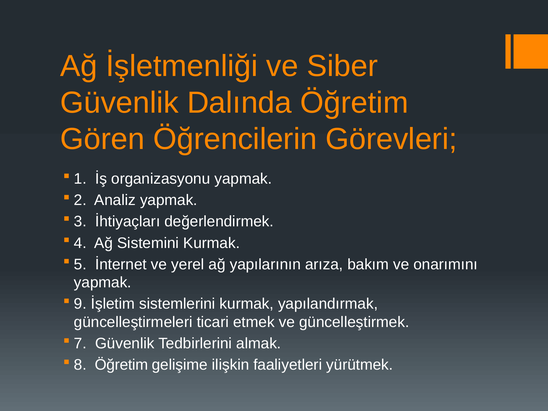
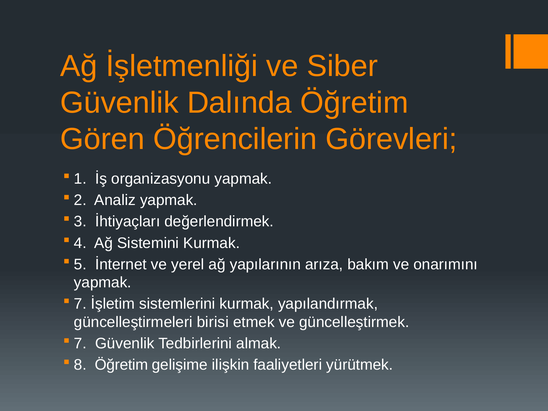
9: 9 -> 7 (80, 304)
ticari: ticari -> birisi (213, 322)
